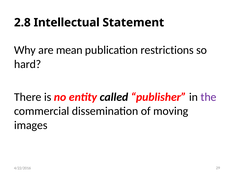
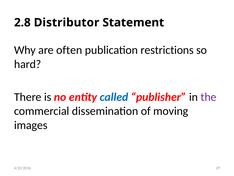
Intellectual: Intellectual -> Distributor (67, 22)
mean: mean -> often (69, 50)
called colour: black -> blue (114, 97)
